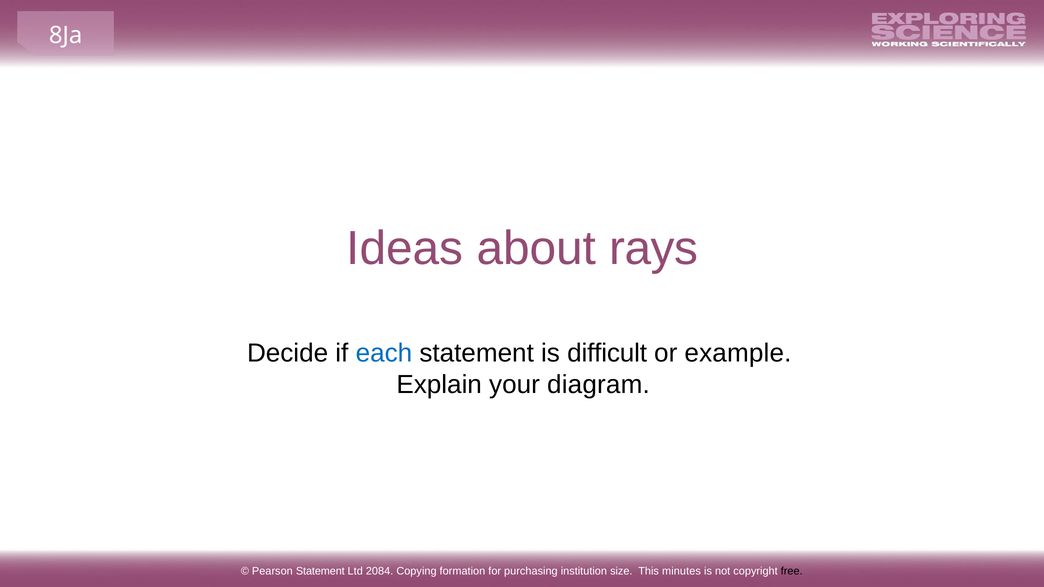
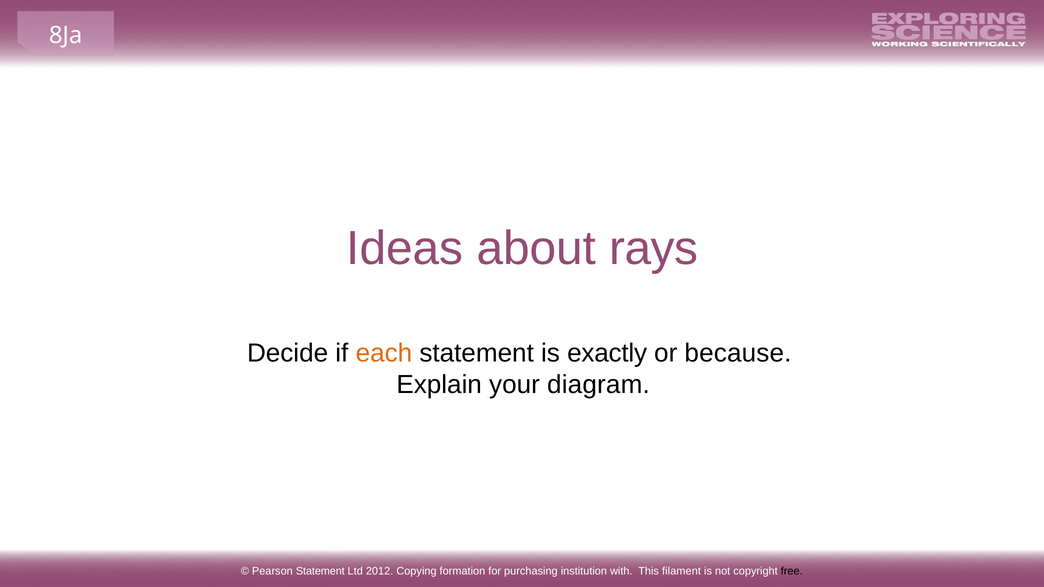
each colour: blue -> orange (384, 353)
difficult: difficult -> exactly (607, 353)
example: example -> because (738, 353)
2084: 2084 -> 2012 (380, 571)
size: size -> with (621, 571)
minutes: minutes -> filament (682, 571)
